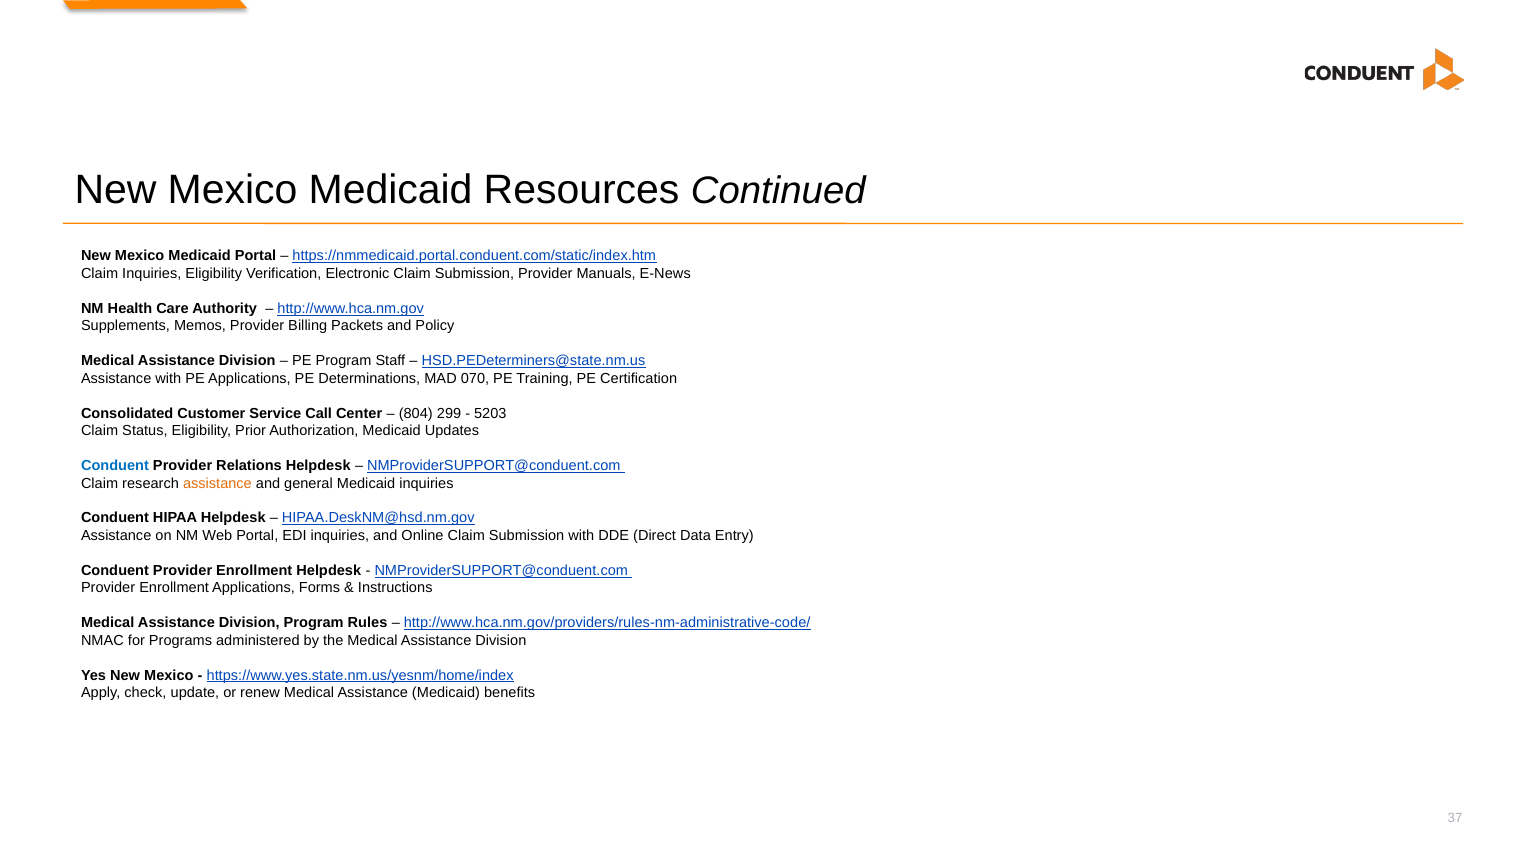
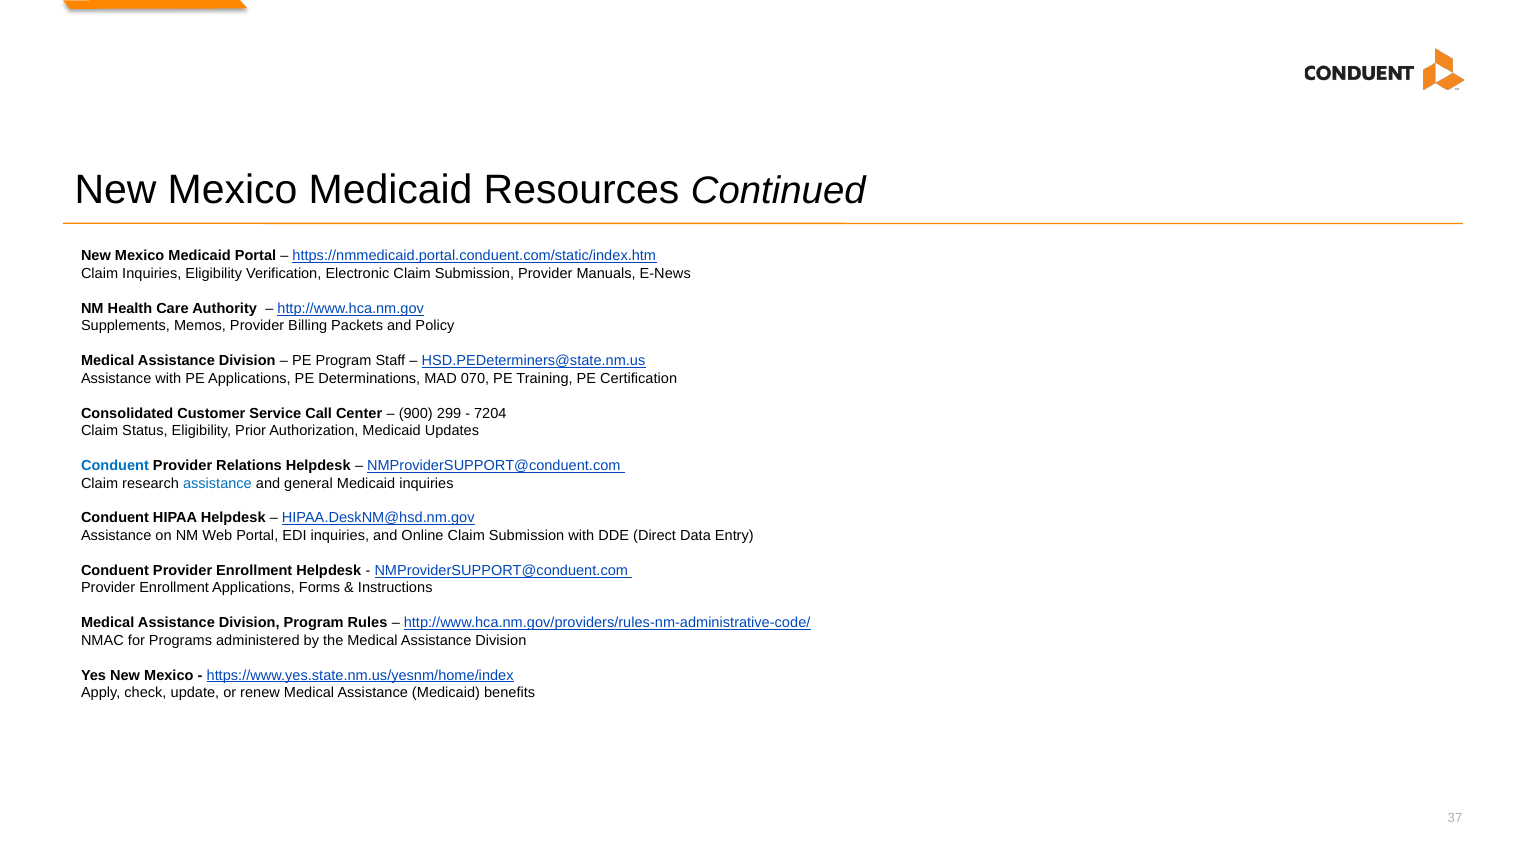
804: 804 -> 900 (416, 413)
5203: 5203 -> 7204 (490, 413)
assistance colour: orange -> blue (217, 483)
